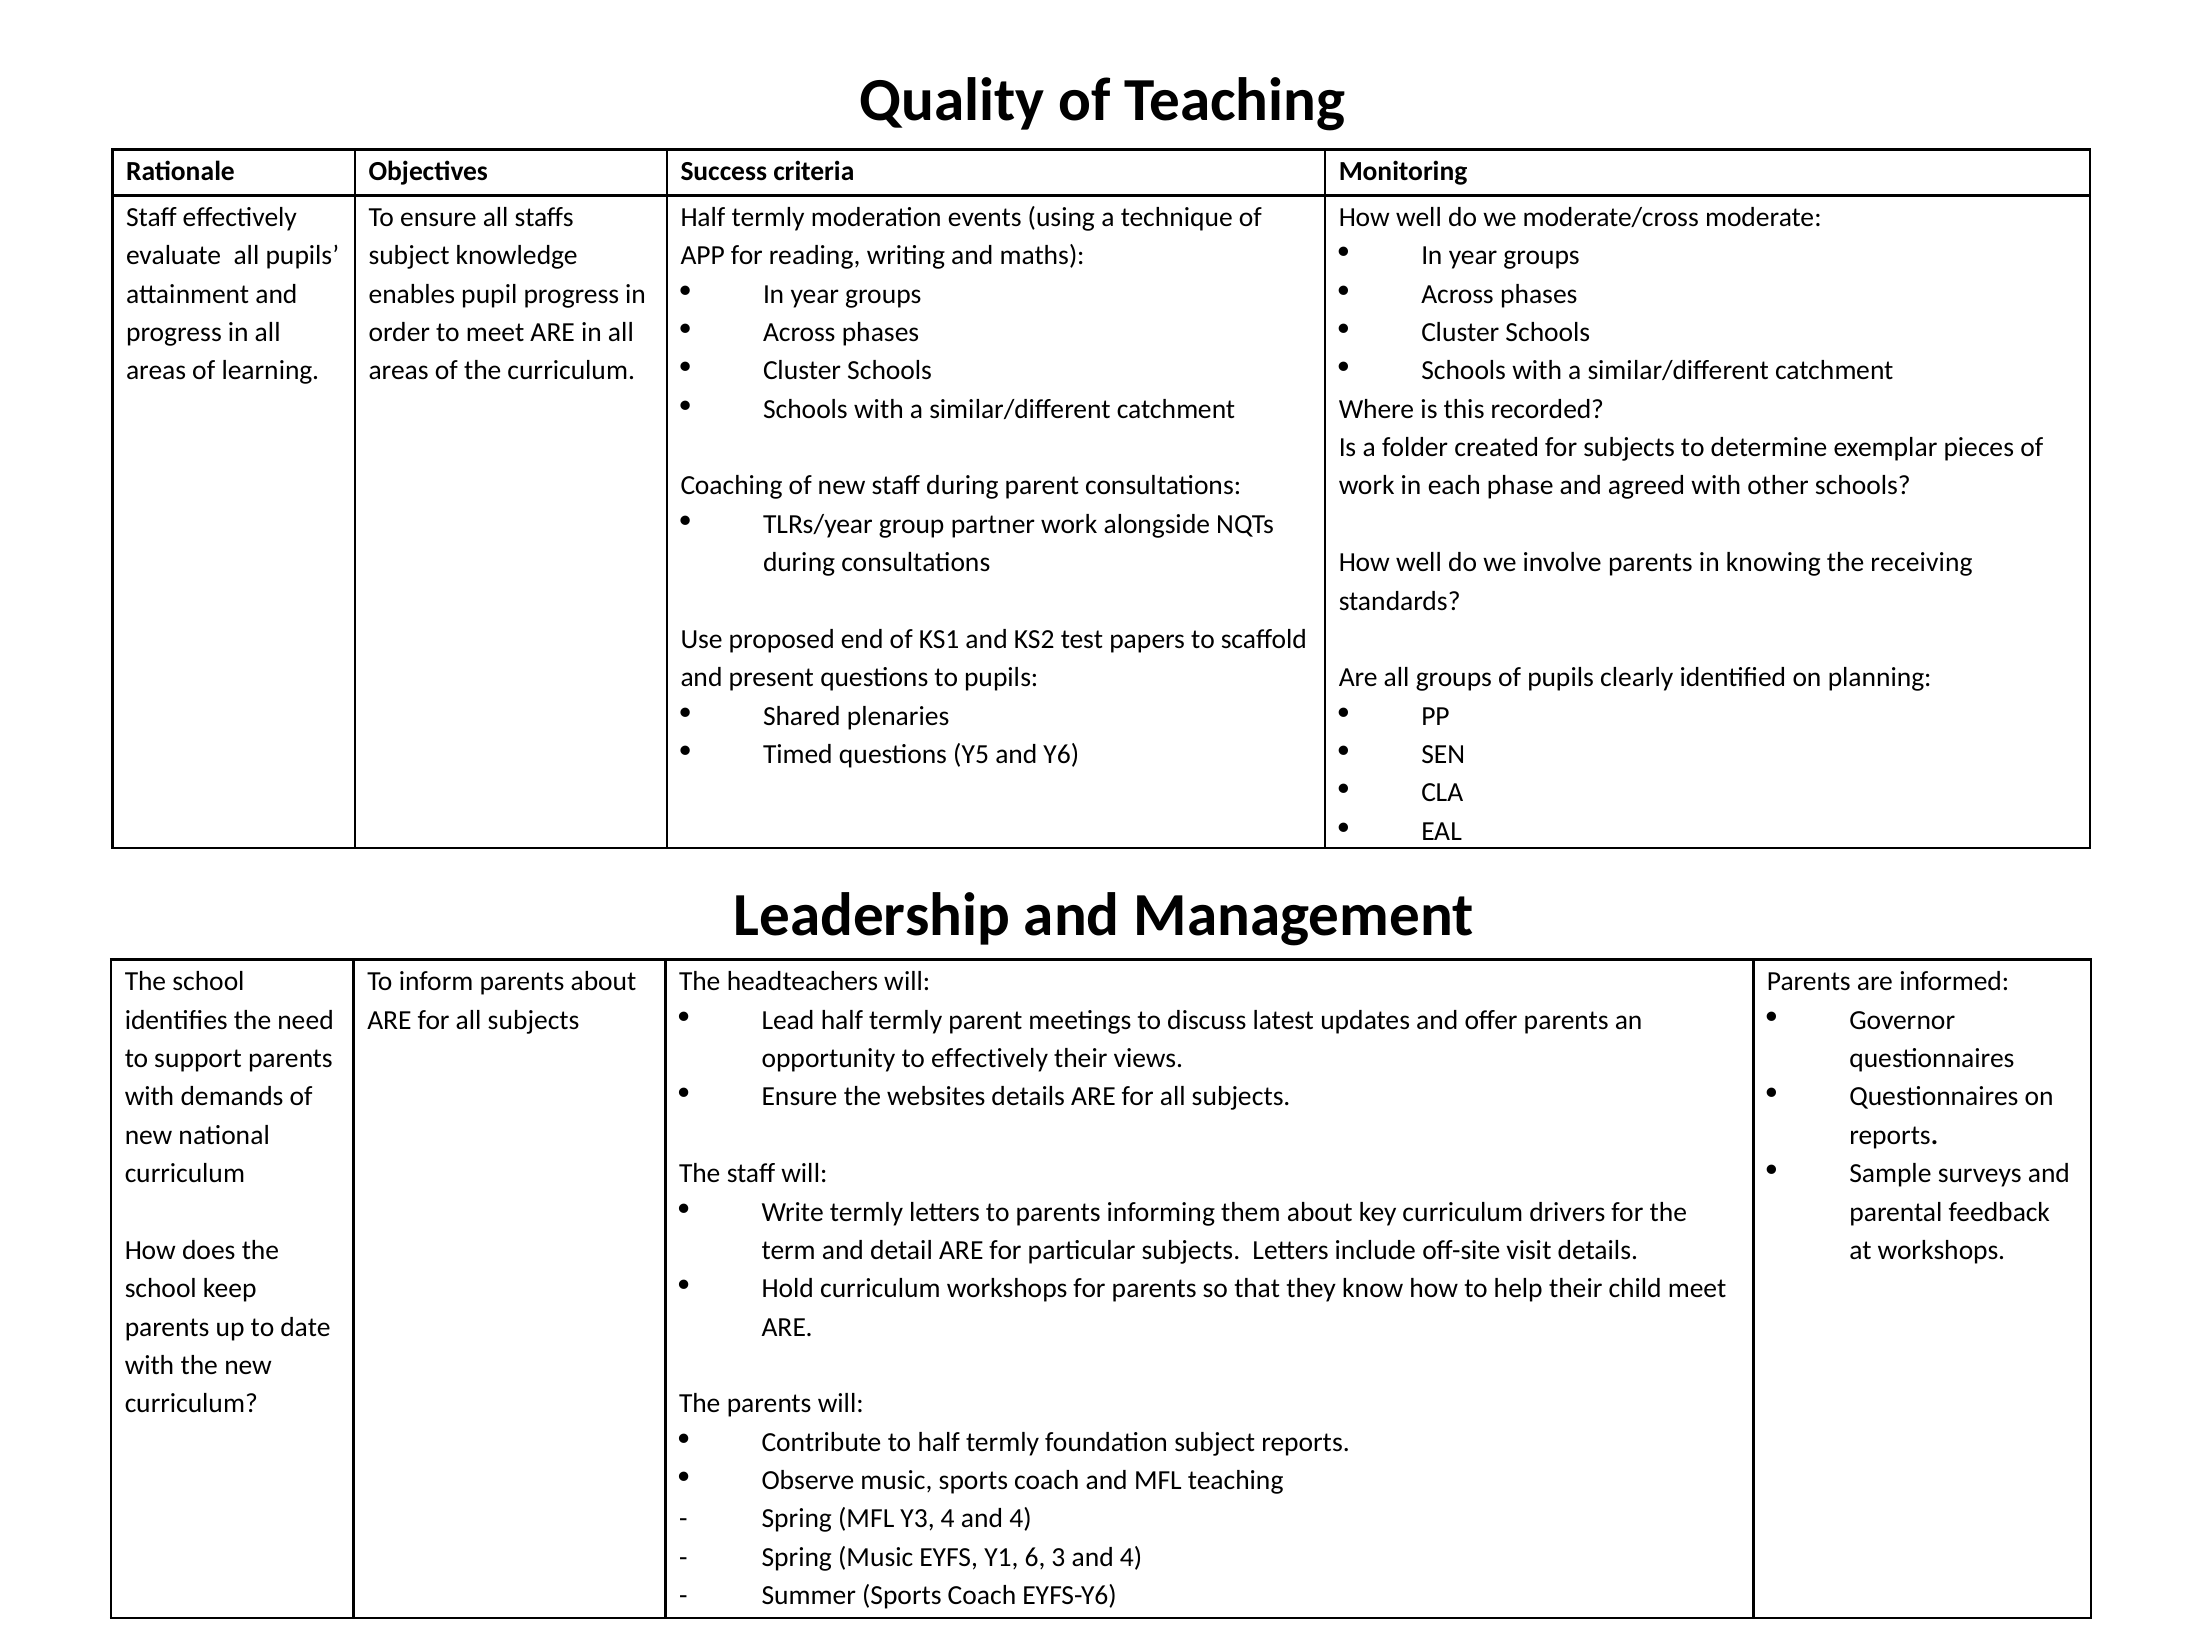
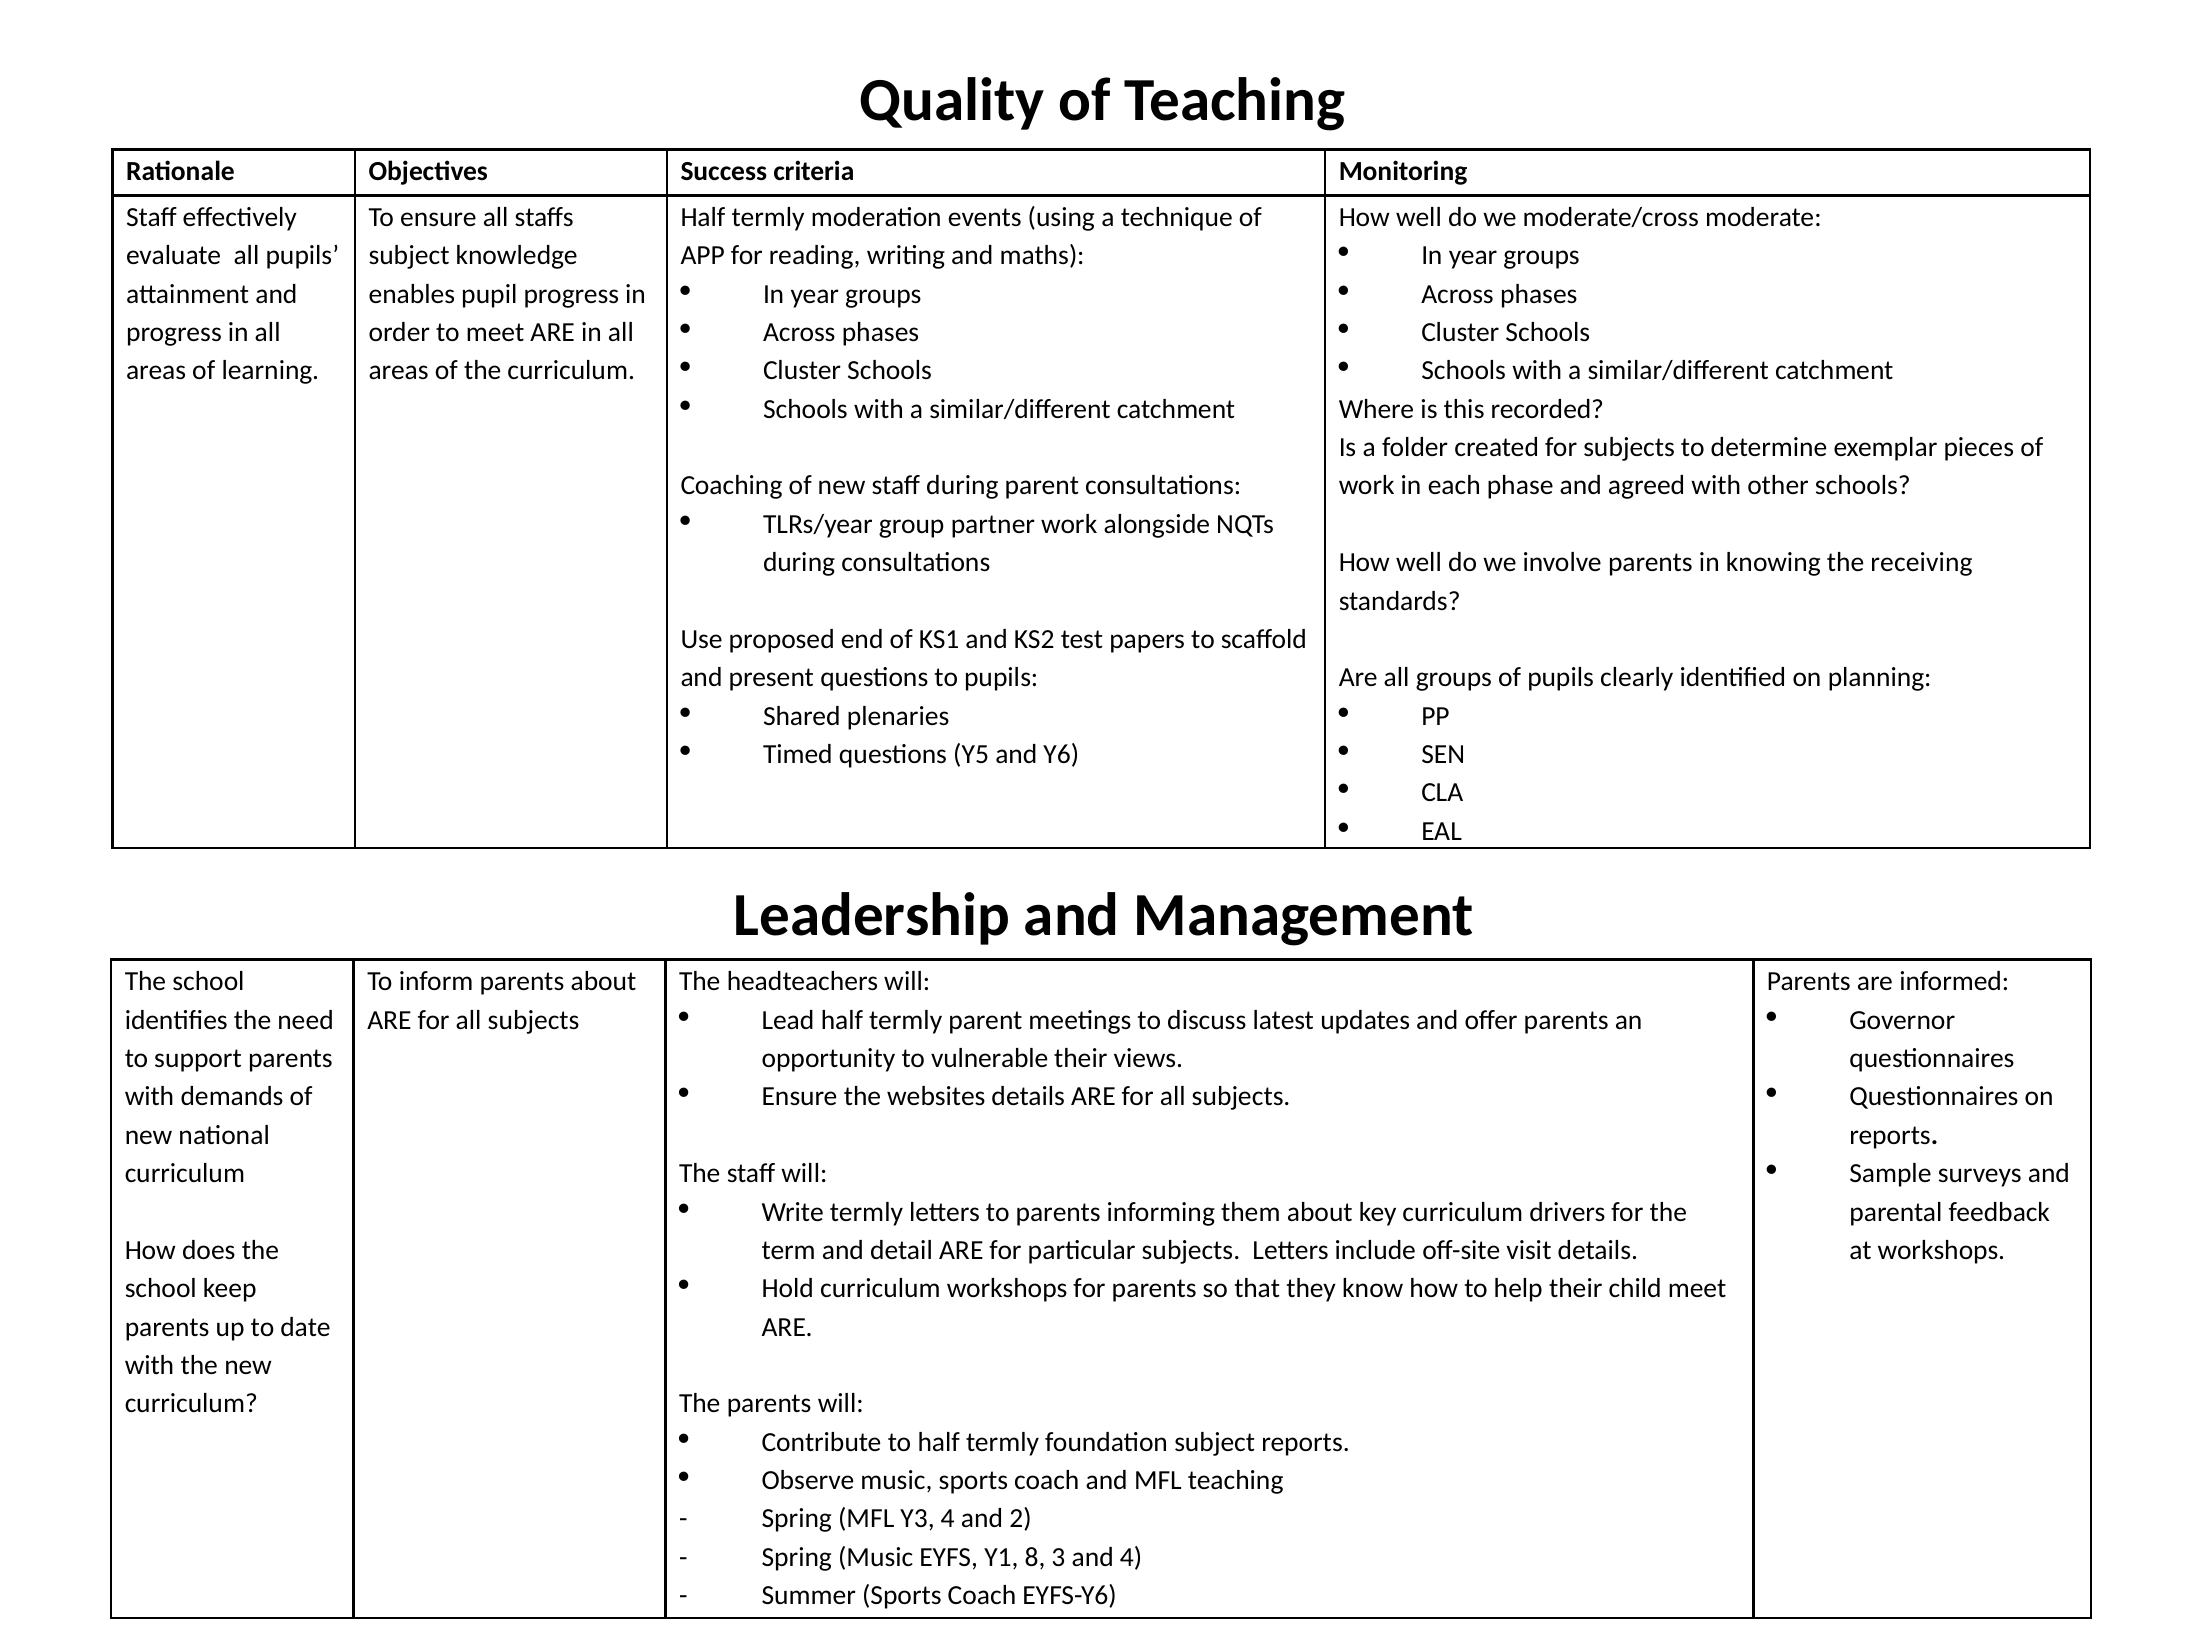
to effectively: effectively -> vulnerable (990, 1058)
4 and 4: 4 -> 2 (1020, 1519)
6: 6 -> 8 (1035, 1557)
